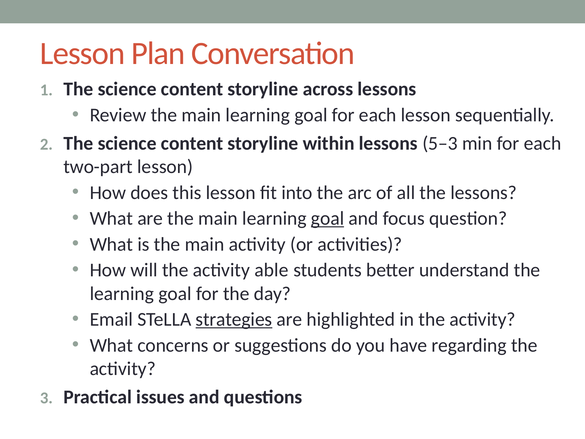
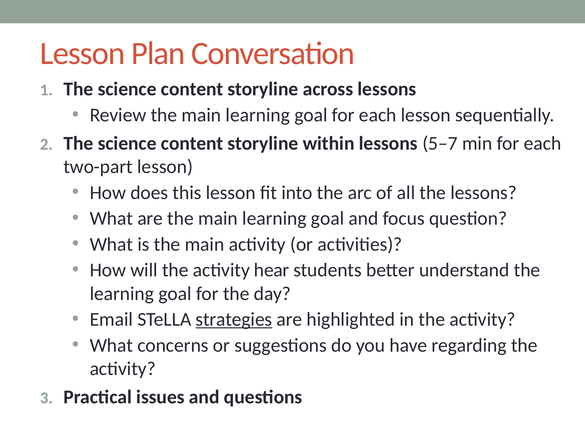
5–3: 5–3 -> 5–7 (440, 143)
goal underline: present -> none (328, 218)
able: able -> hear (272, 270)
